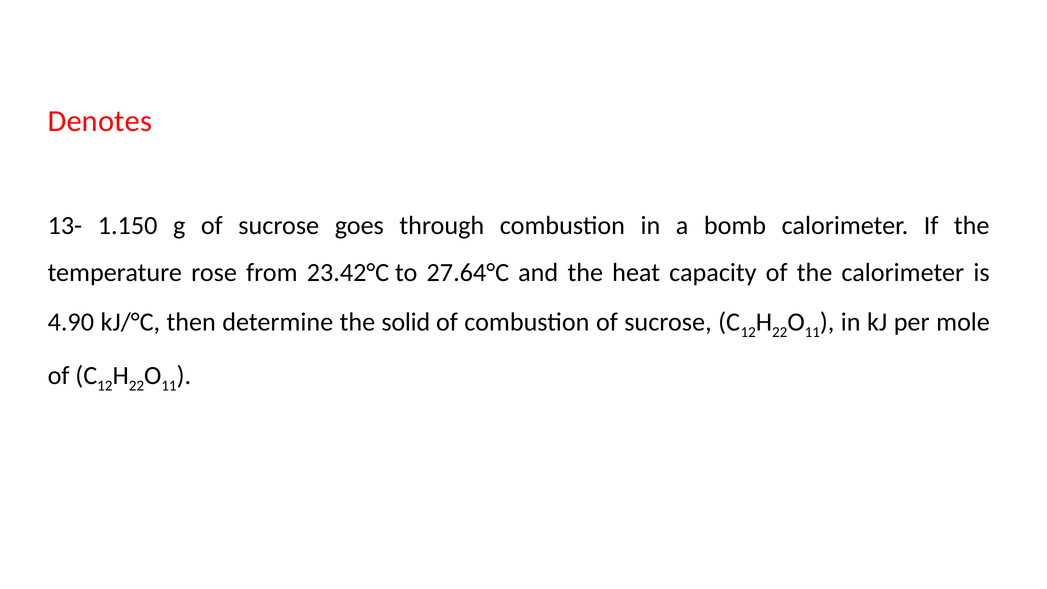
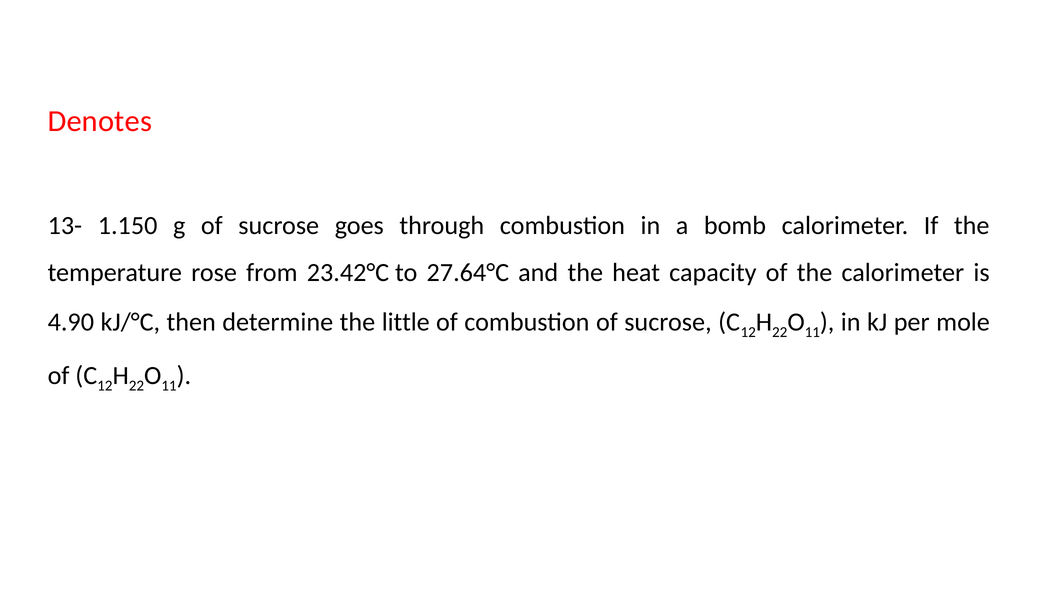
solid: solid -> little (406, 322)
